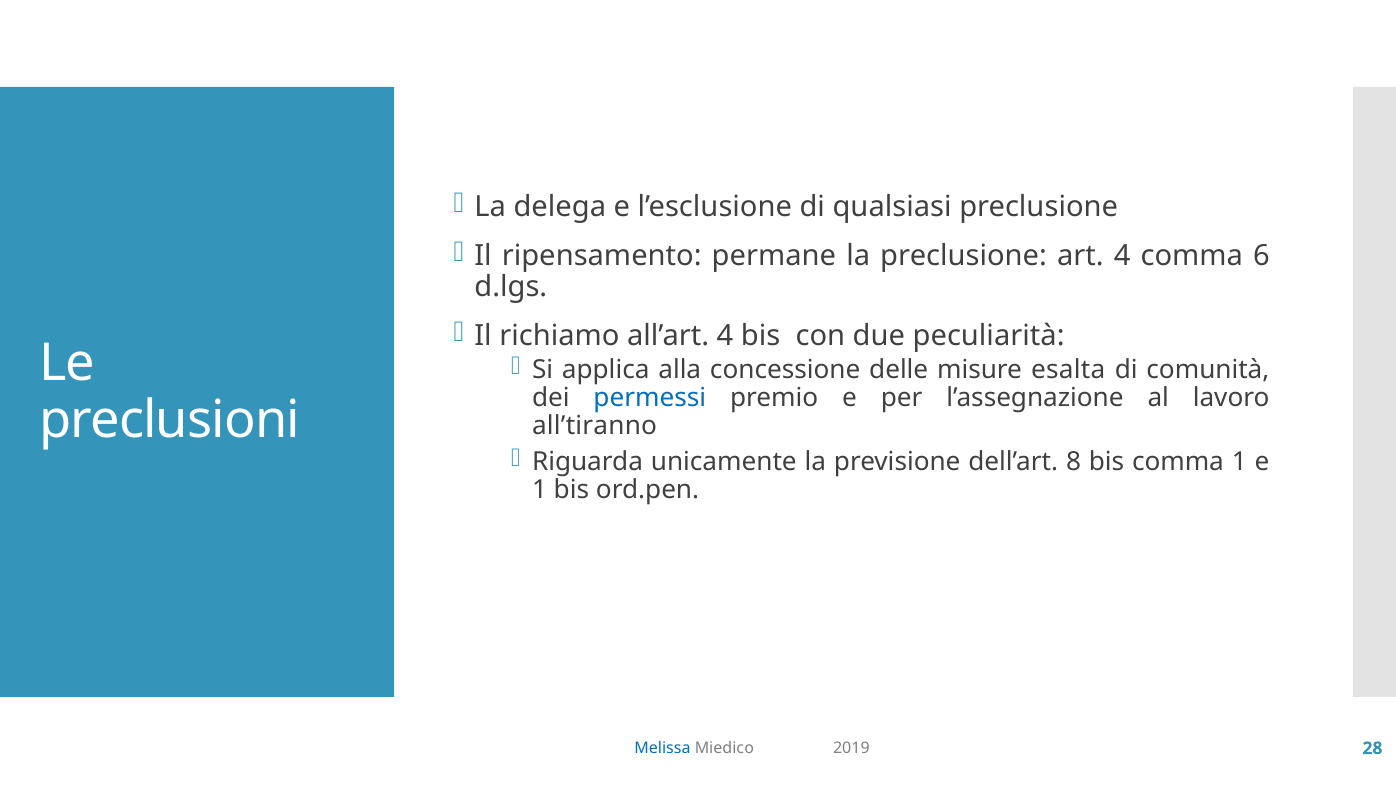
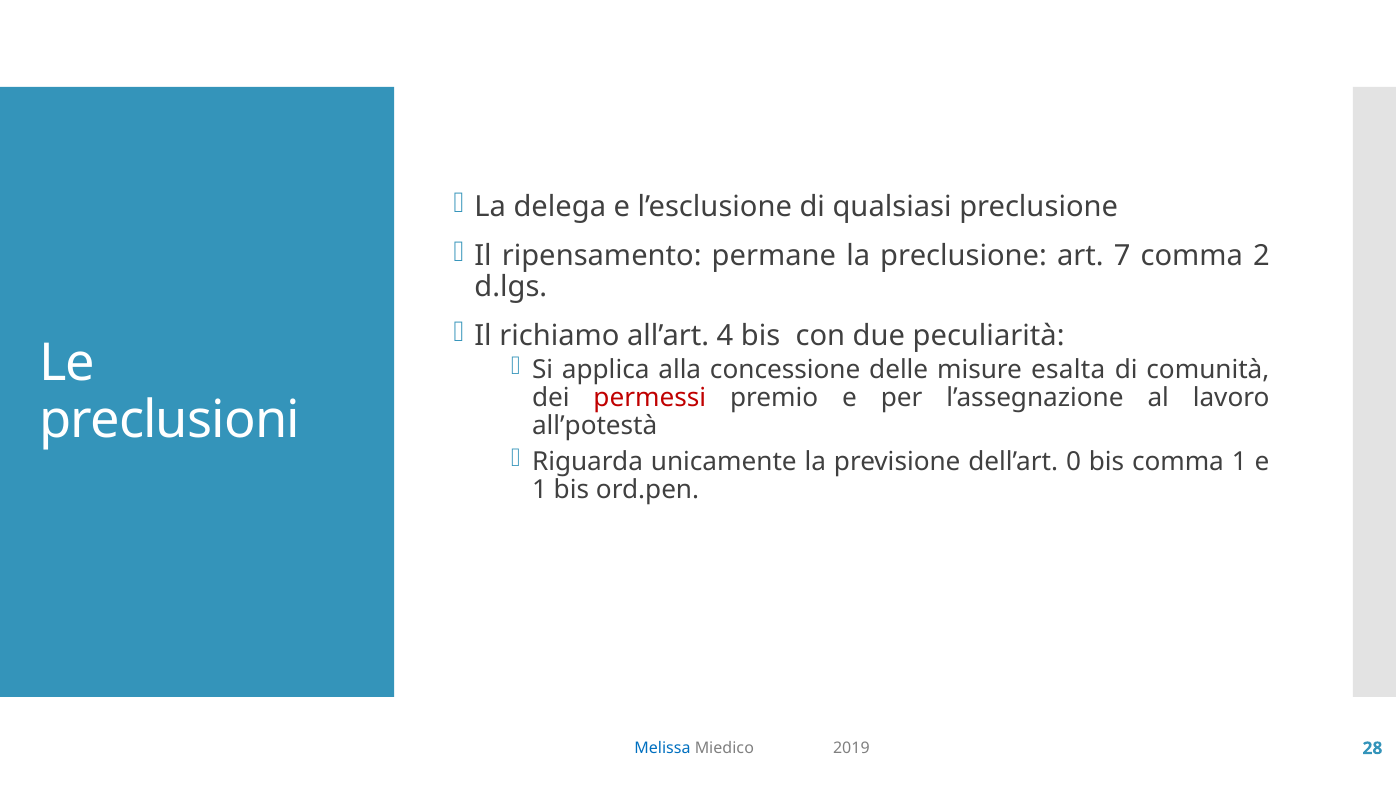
art 4: 4 -> 7 (1122, 256)
6: 6 -> 2 (1262, 256)
permessi colour: blue -> red (650, 398)
all’tiranno: all’tiranno -> all’potestà (595, 426)
8: 8 -> 0 (1074, 462)
